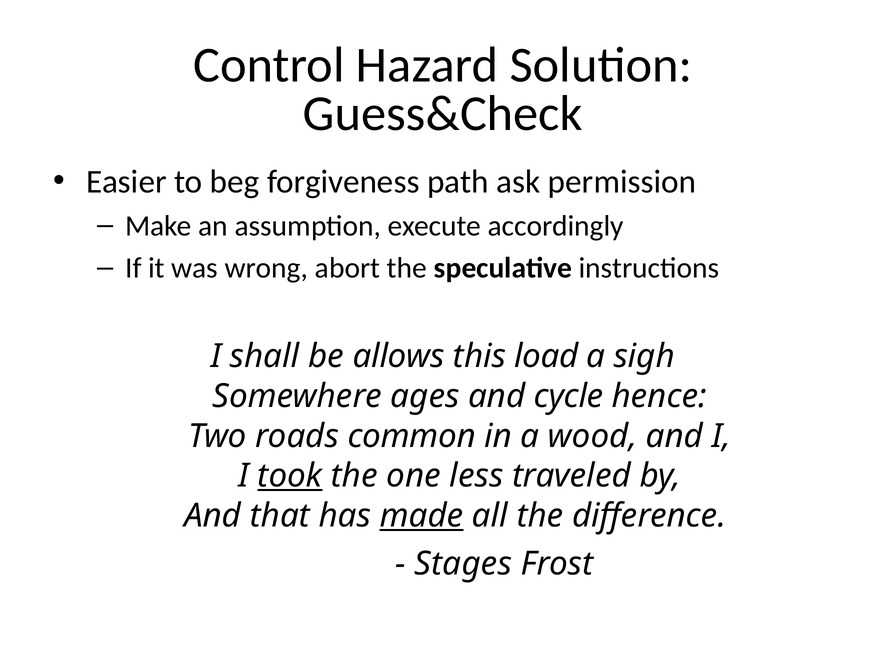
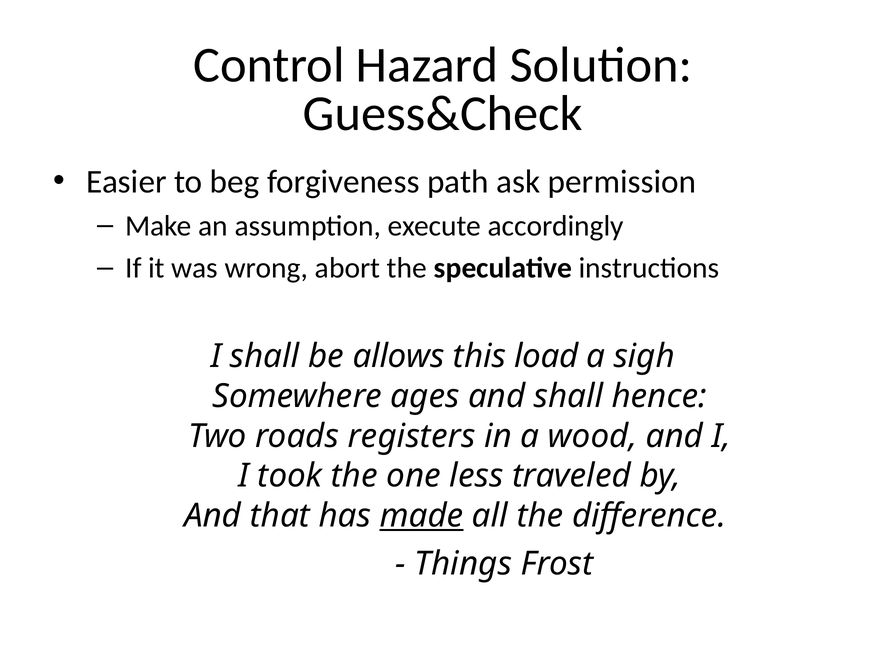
and cycle: cycle -> shall (568, 396)
common: common -> registers (412, 436)
took underline: present -> none (290, 476)
Stages: Stages -> Things (463, 564)
